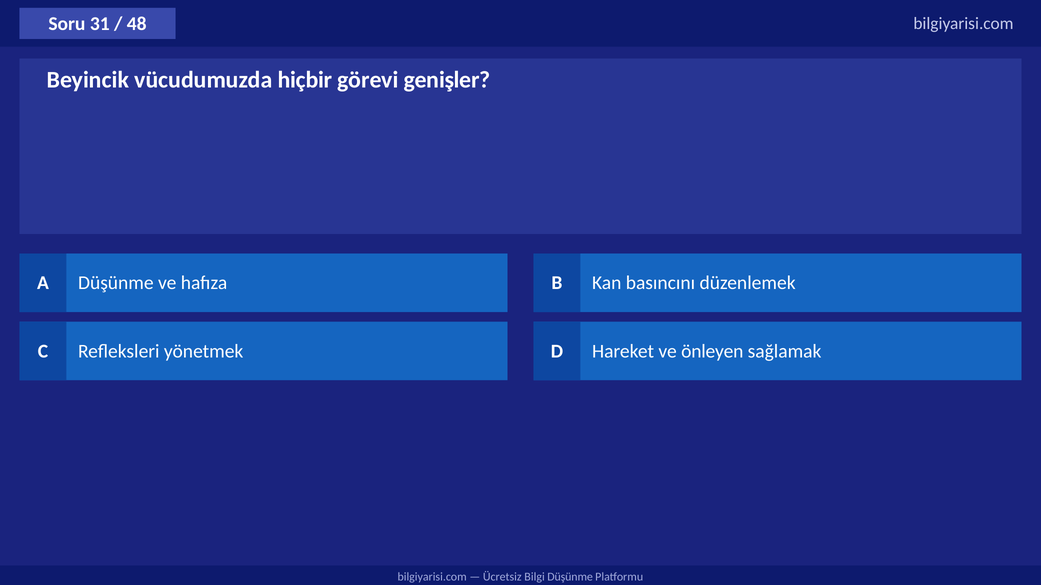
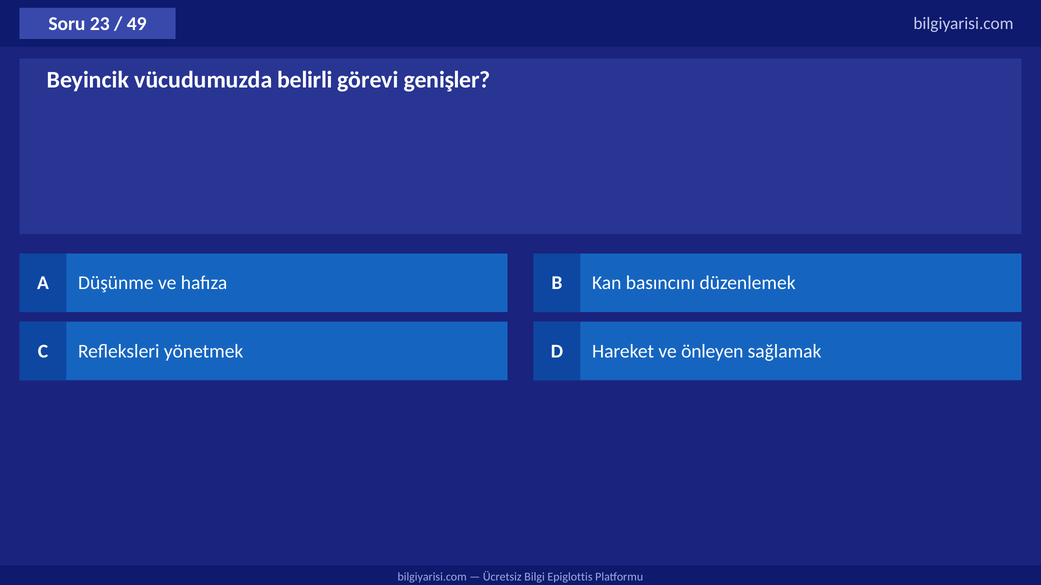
31: 31 -> 23 (100, 24)
48: 48 -> 49 (137, 24)
hiçbir: hiçbir -> belirli (305, 80)
Bilgi Düşünme: Düşünme -> Epiglottis (570, 577)
